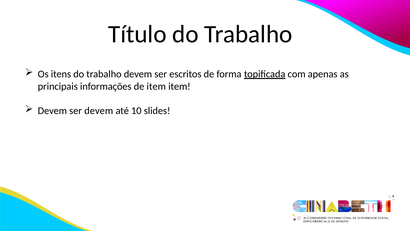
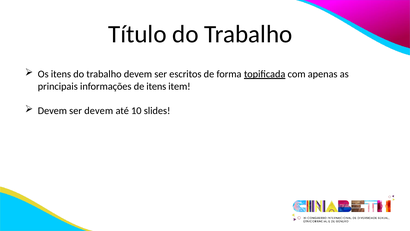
de item: item -> itens (156, 86)
